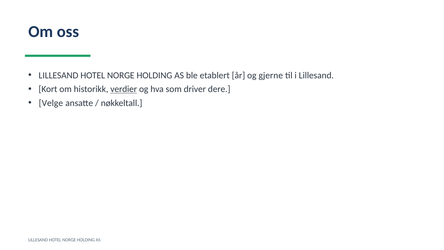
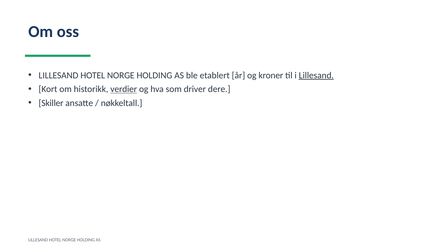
gjerne: gjerne -> kroner (271, 75)
Lillesand underline: none -> present (316, 75)
Velge: Velge -> Skiller (51, 103)
